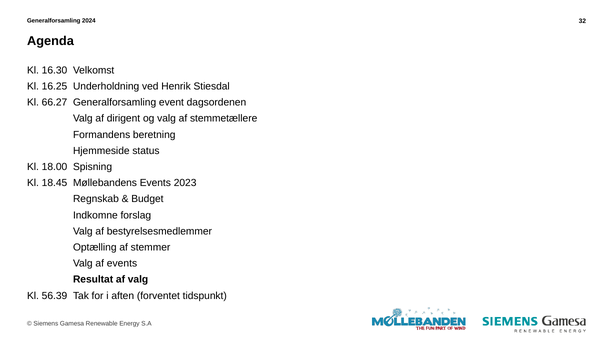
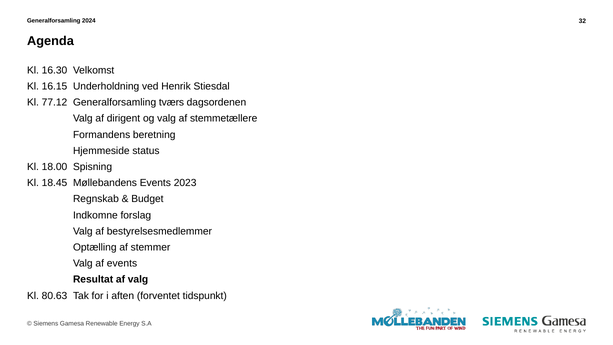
16.25: 16.25 -> 16.15 (54, 86)
66.27: 66.27 -> 77.12 (54, 102)
event: event -> tværs (171, 102)
56.39: 56.39 -> 80.63 (54, 296)
